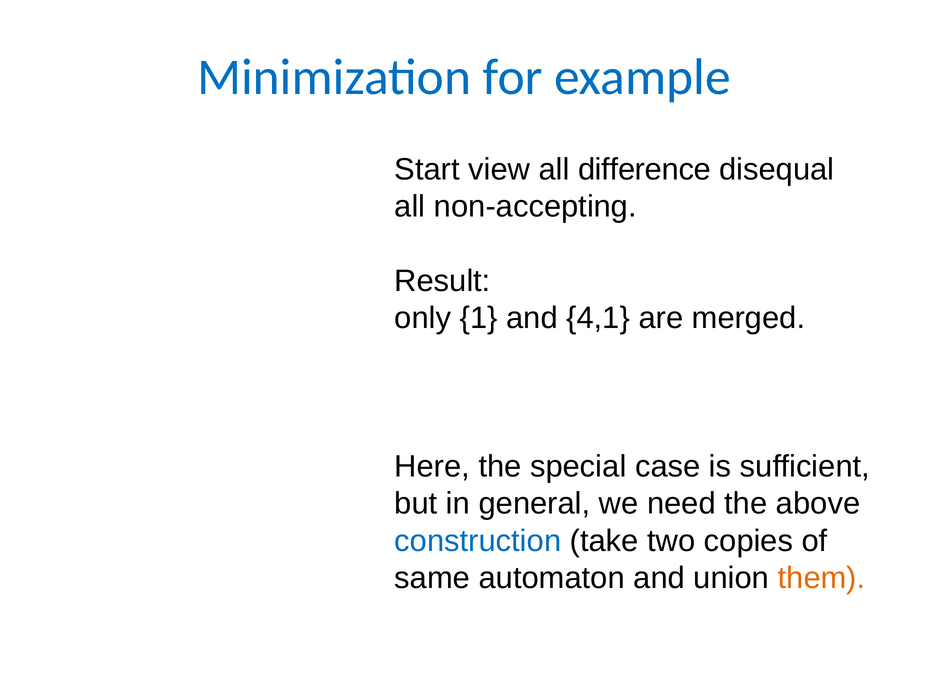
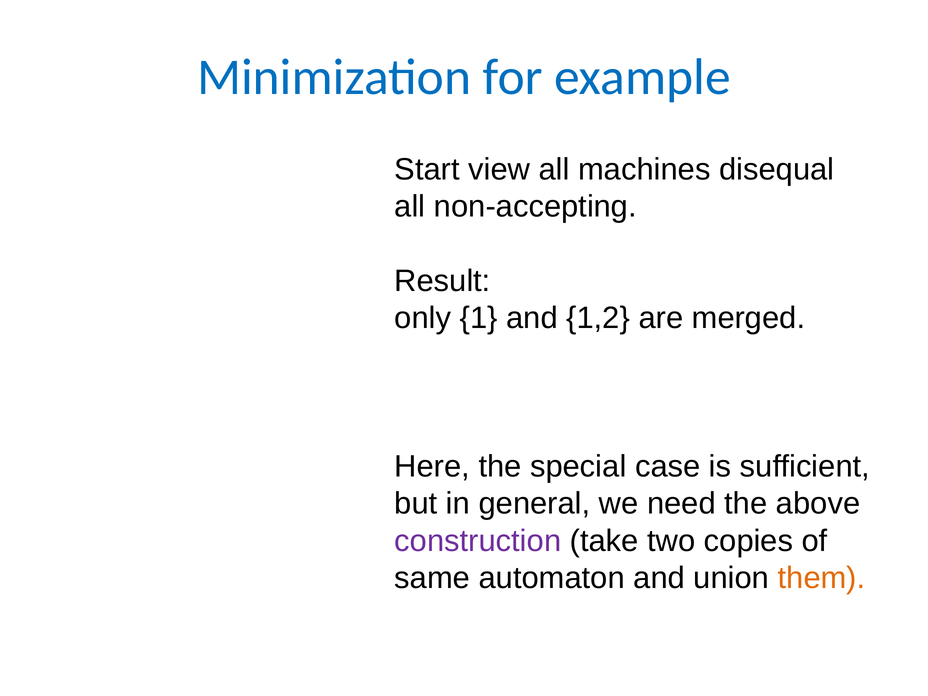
difference: difference -> machines (644, 170)
4,1: 4,1 -> 1,2 (598, 318)
construction colour: blue -> purple (478, 541)
